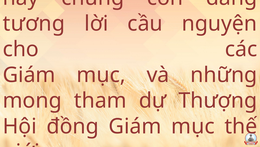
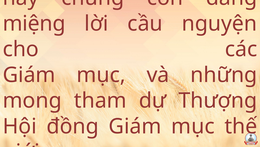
tương: tương -> miệng (34, 23)
